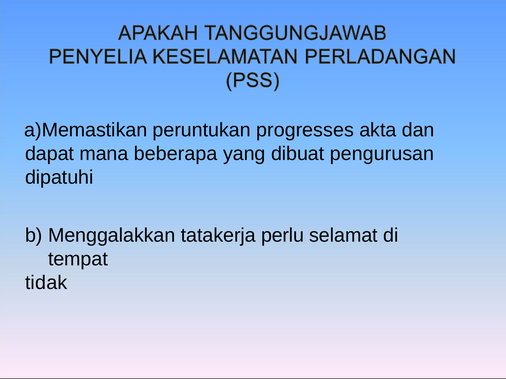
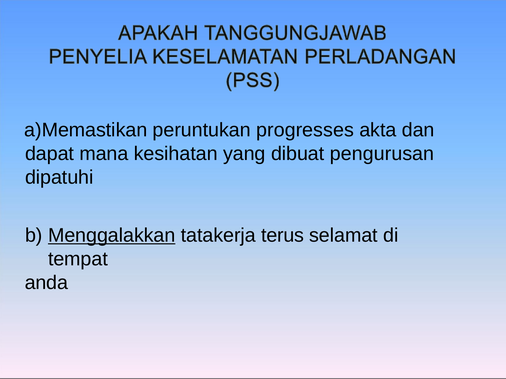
beberapa: beberapa -> kesihatan (176, 154)
Menggalakkan underline: none -> present (112, 236)
perlu: perlu -> terus (283, 236)
tidak: tidak -> anda (46, 283)
